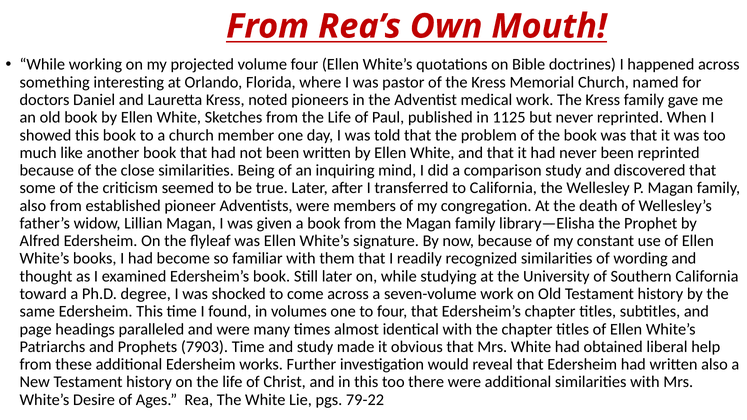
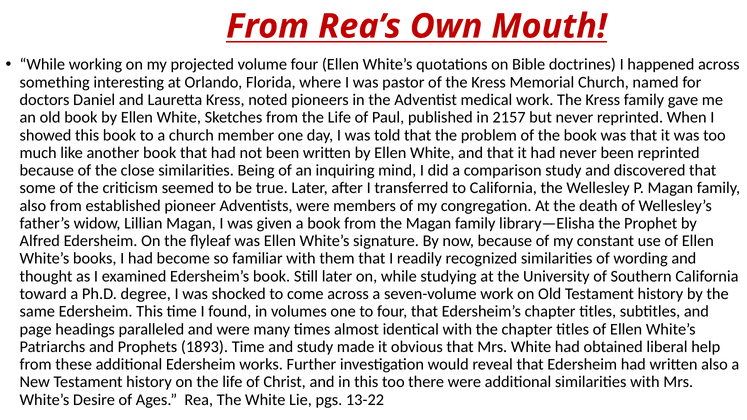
1125: 1125 -> 2157 (509, 118)
7903: 7903 -> 1893 (204, 347)
79-22: 79-22 -> 13-22 (365, 400)
